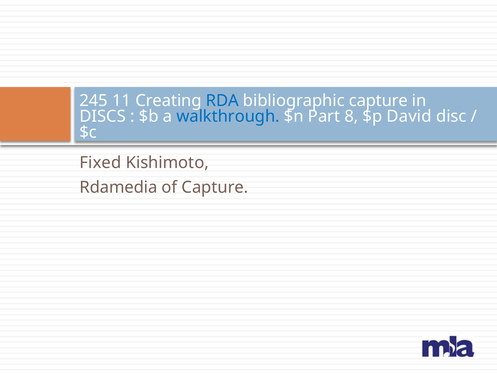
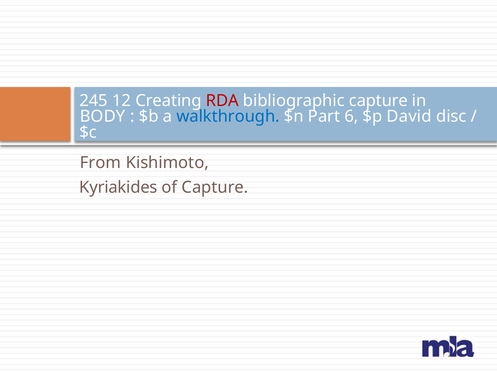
11: 11 -> 12 (122, 100)
RDA colour: blue -> red (222, 100)
DISCS: DISCS -> BODY (103, 116)
8: 8 -> 6 (351, 116)
Fixed: Fixed -> From (100, 163)
Rdamedia: Rdamedia -> Kyriakides (118, 187)
